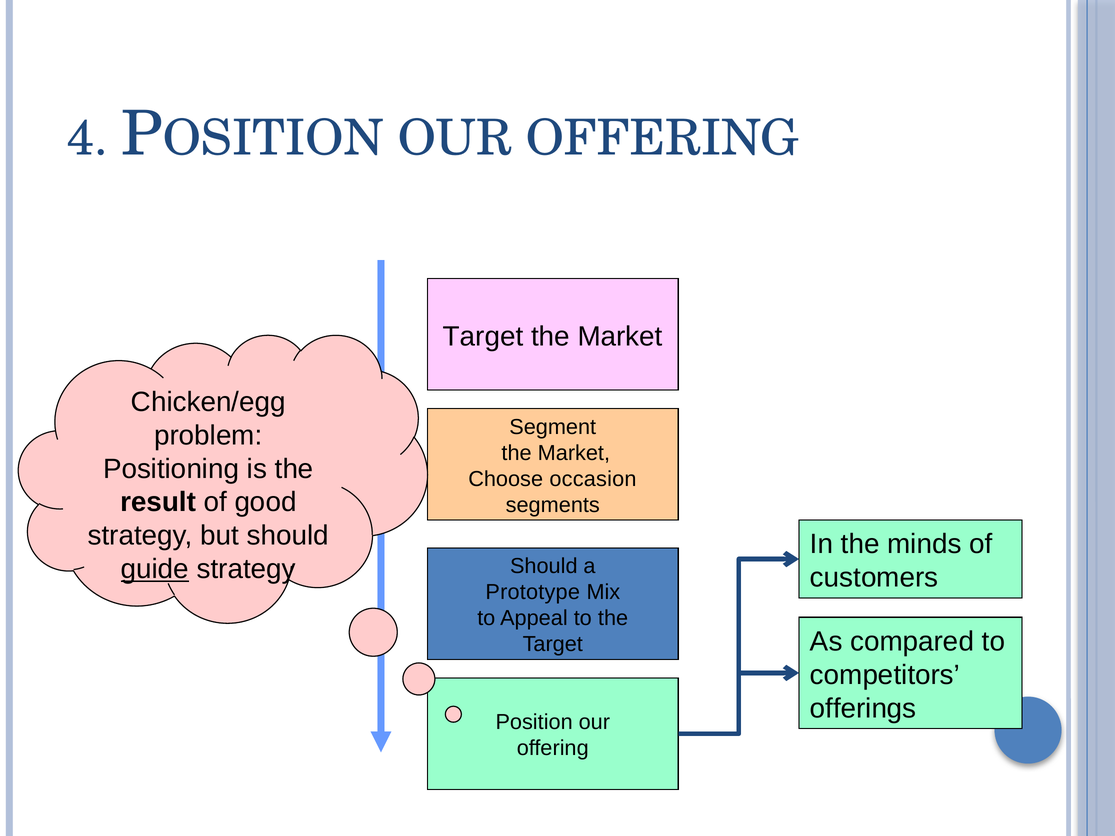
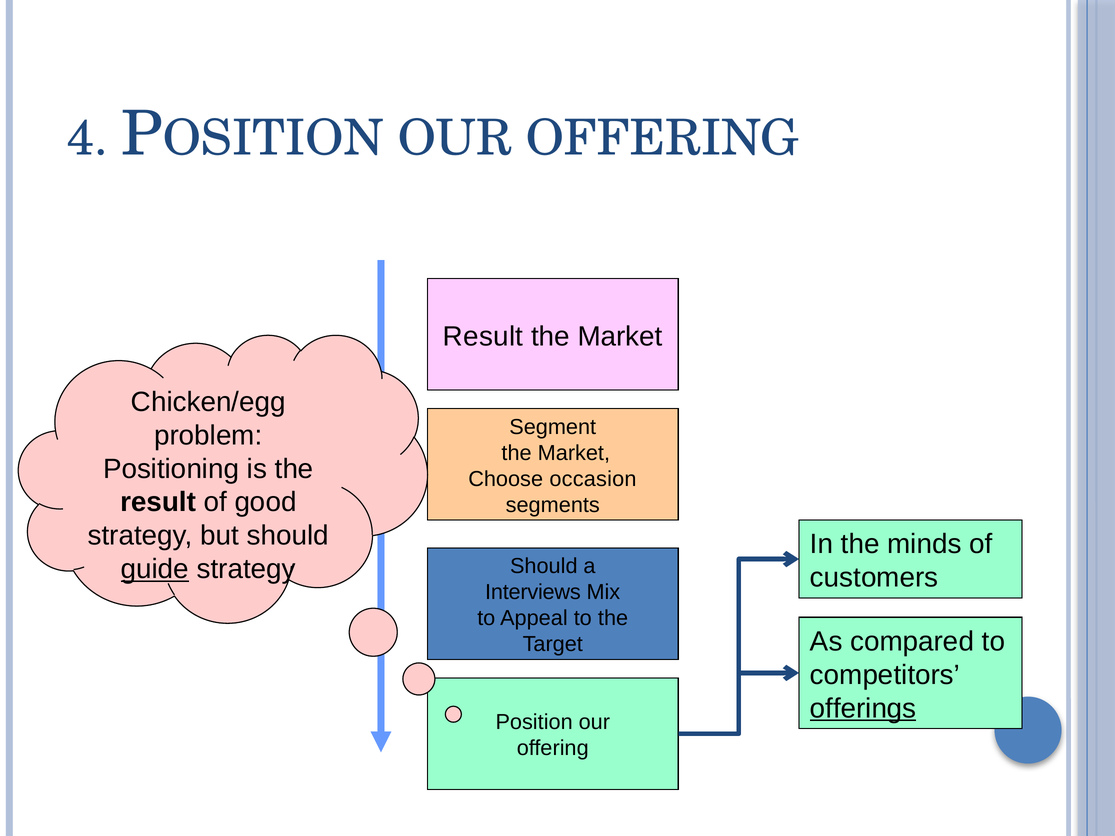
Target: Target -> Result (483, 336)
Prototype: Prototype -> Interviews (533, 592)
offerings underline: none -> present (863, 709)
